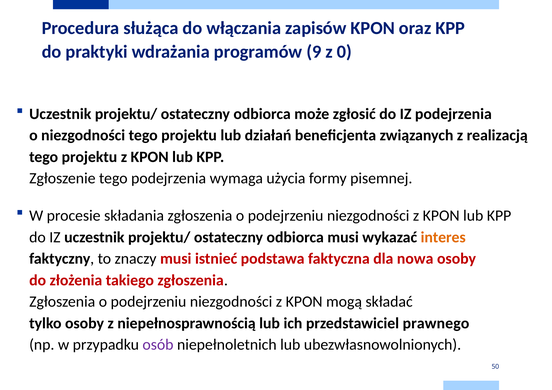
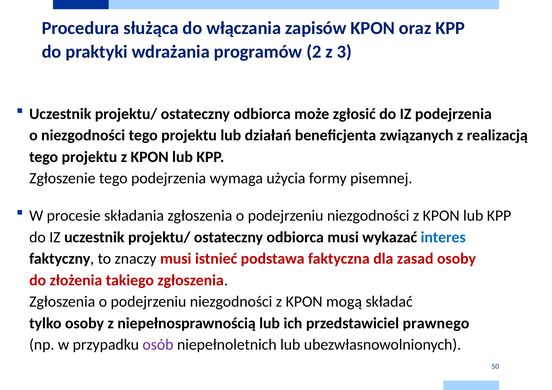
9: 9 -> 2 (314, 52)
0: 0 -> 3 (344, 52)
interes colour: orange -> blue (443, 237)
nowa: nowa -> zasad (415, 259)
